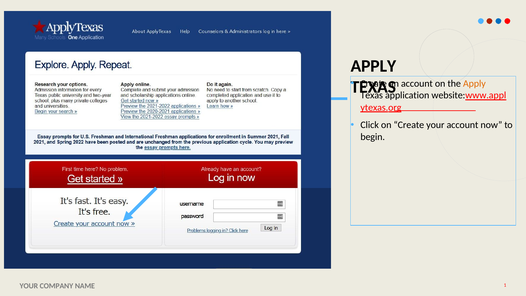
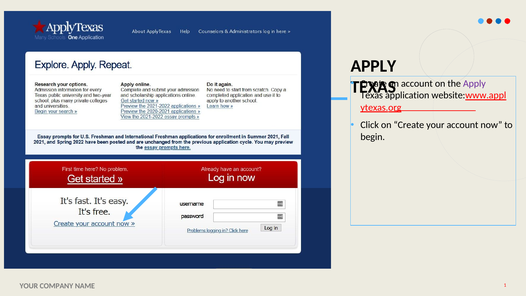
Apply colour: orange -> purple (474, 84)
